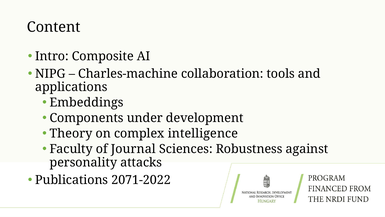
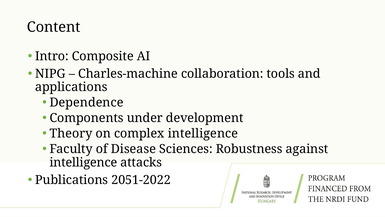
Embeddings: Embeddings -> Dependence (87, 102)
Journal: Journal -> Disease (133, 149)
personality: personality -> intelligence (83, 162)
2071-2022: 2071-2022 -> 2051-2022 (141, 180)
